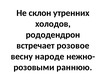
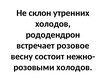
народе: народе -> состоит (50, 56)
раннюю: раннюю -> холодов (74, 67)
